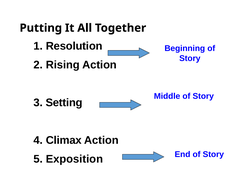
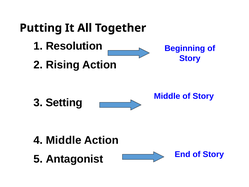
4 Climax: Climax -> Middle (64, 140)
Exposition: Exposition -> Antagonist (74, 159)
